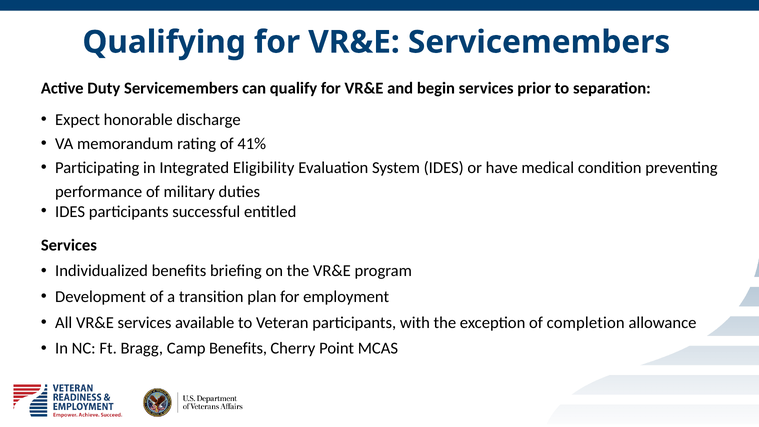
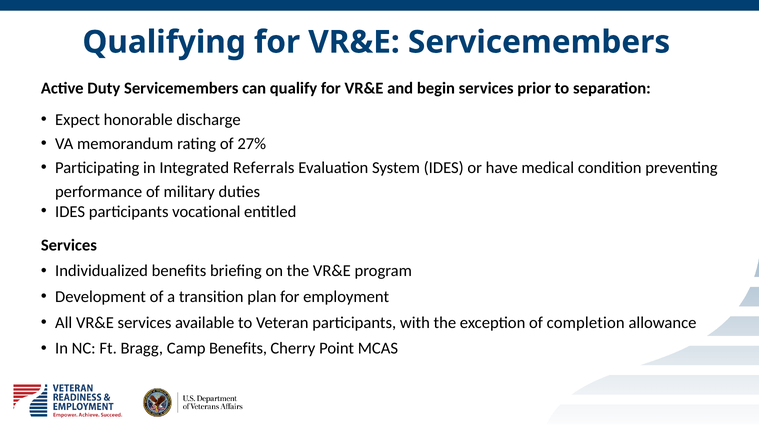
41%: 41% -> 27% (252, 144)
Eligibility: Eligibility -> Referrals (264, 168)
successful: successful -> vocational (206, 212)
